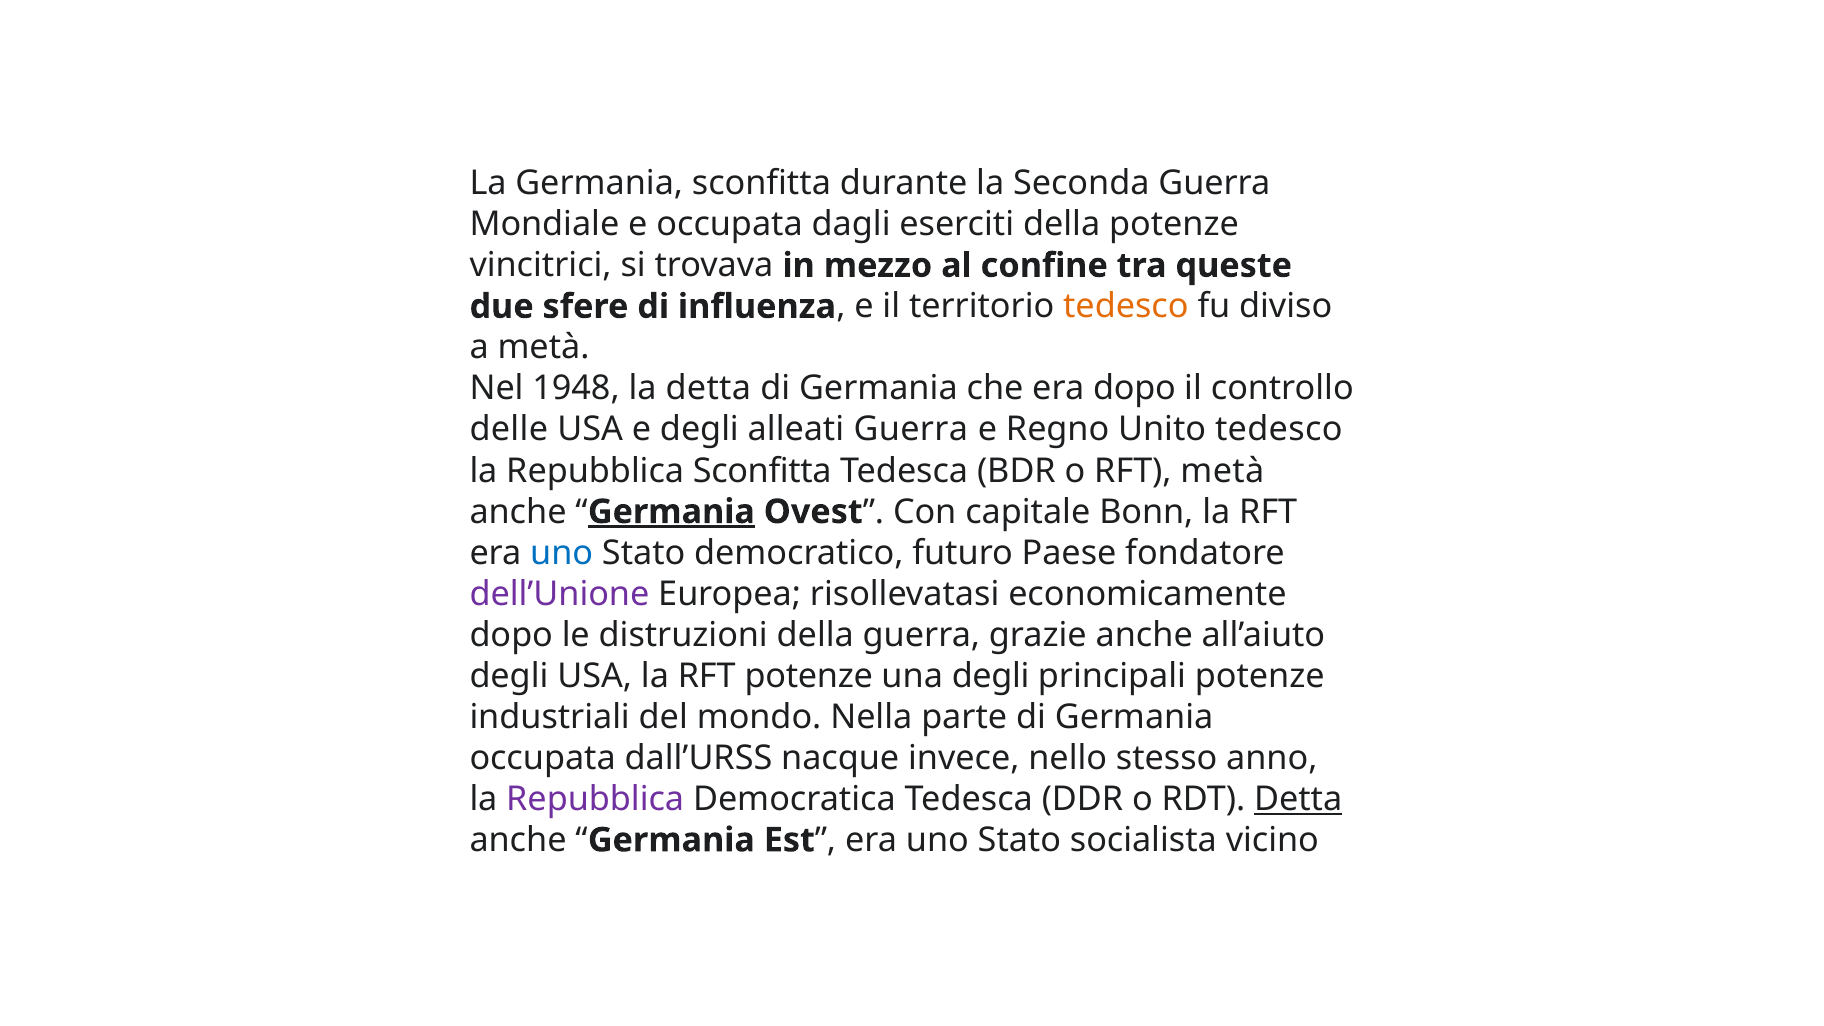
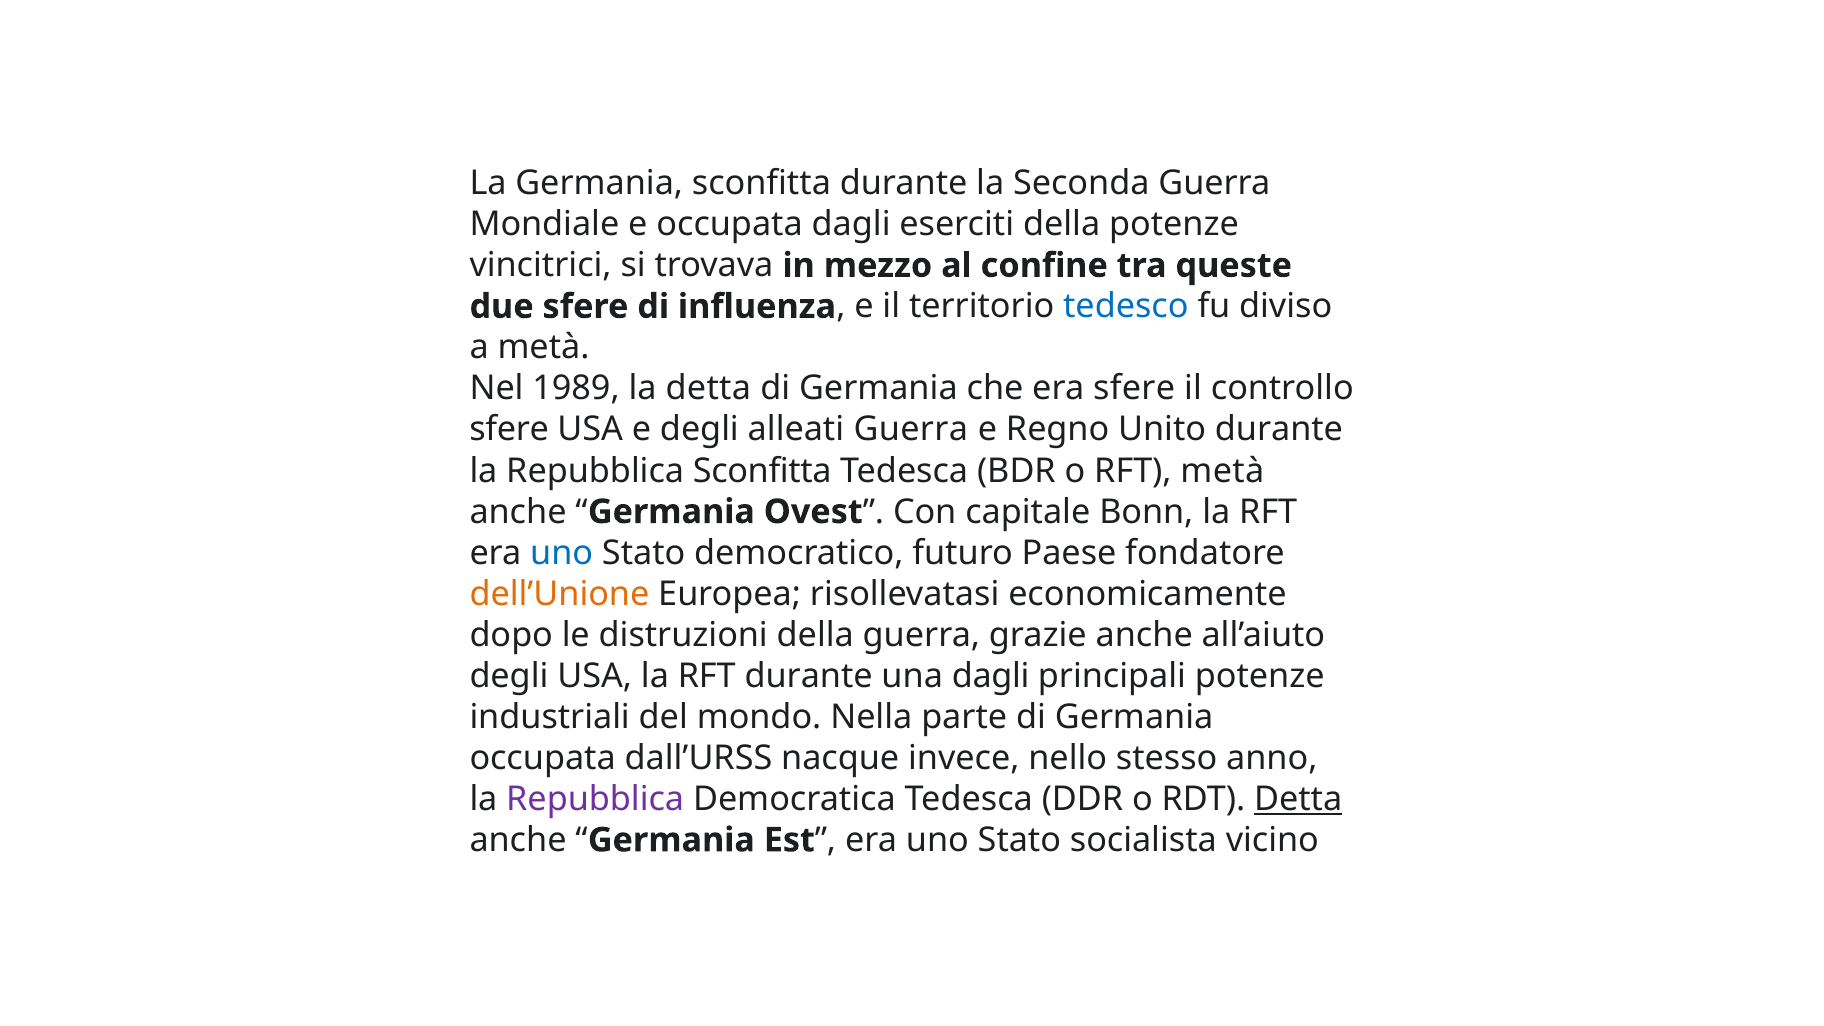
tedesco colour: orange -> blue (1126, 307)
1948: 1948 -> 1989 (576, 389)
era dopo: dopo -> sfere (1134, 389)
delle: delle -> sfere (509, 430)
Unito tedesco: tedesco -> durante (1279, 430)
Germania underline: present -> none (671, 512)
dell’Unione colour: purple -> orange (559, 594)
RFT potenze: potenze -> durante (809, 676)
una degli: degli -> dagli (991, 676)
